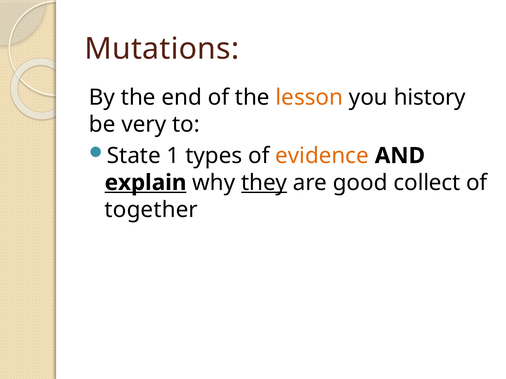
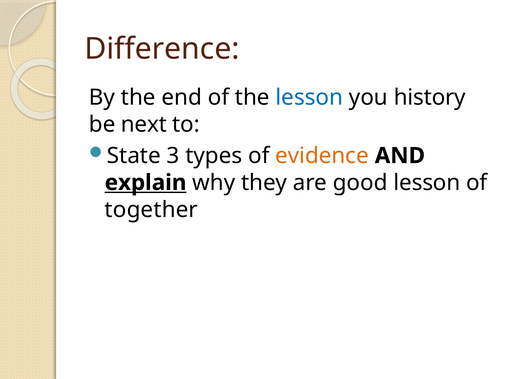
Mutations: Mutations -> Difference (162, 49)
lesson colour: orange -> blue (309, 98)
very: very -> next (144, 125)
1: 1 -> 3 (173, 156)
they underline: present -> none (264, 183)
good collect: collect -> lesson (427, 183)
